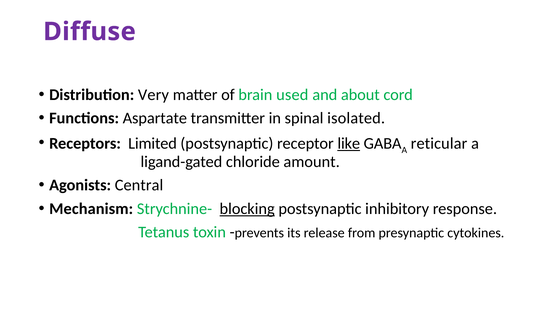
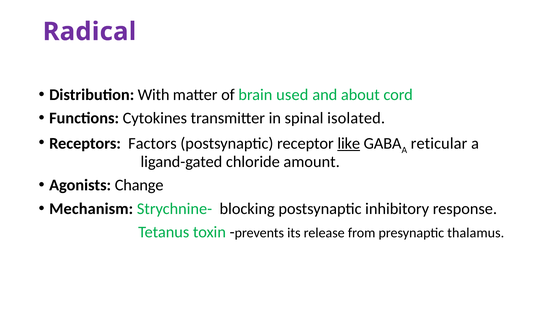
Diffuse: Diffuse -> Radical (89, 32)
Very: Very -> With (154, 95)
Aspartate: Aspartate -> Cytokines (155, 118)
Limited: Limited -> Factors (152, 144)
Central: Central -> Change (139, 185)
blocking underline: present -> none (247, 209)
cytokines: cytokines -> thalamus (476, 233)
